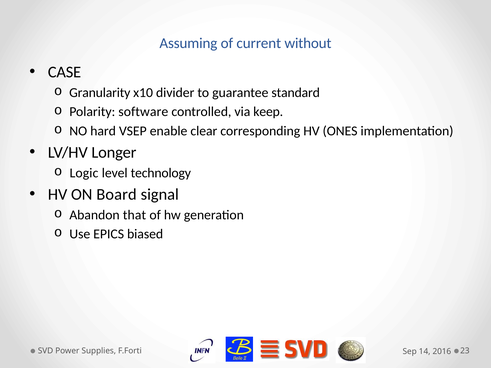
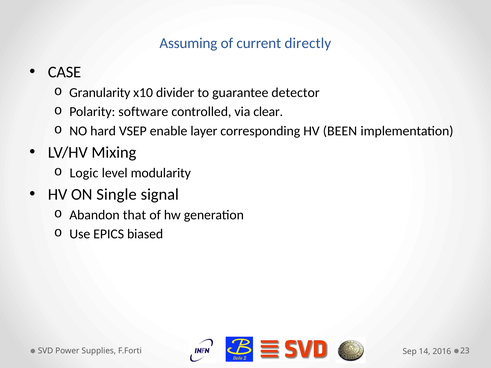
without: without -> directly (308, 43)
standard: standard -> detector (296, 93)
keep: keep -> clear (268, 112)
clear: clear -> layer (204, 131)
ONES: ONES -> BEEN (340, 131)
Longer: Longer -> Mixing (114, 152)
technology: technology -> modularity (161, 173)
Board: Board -> Single (117, 194)
